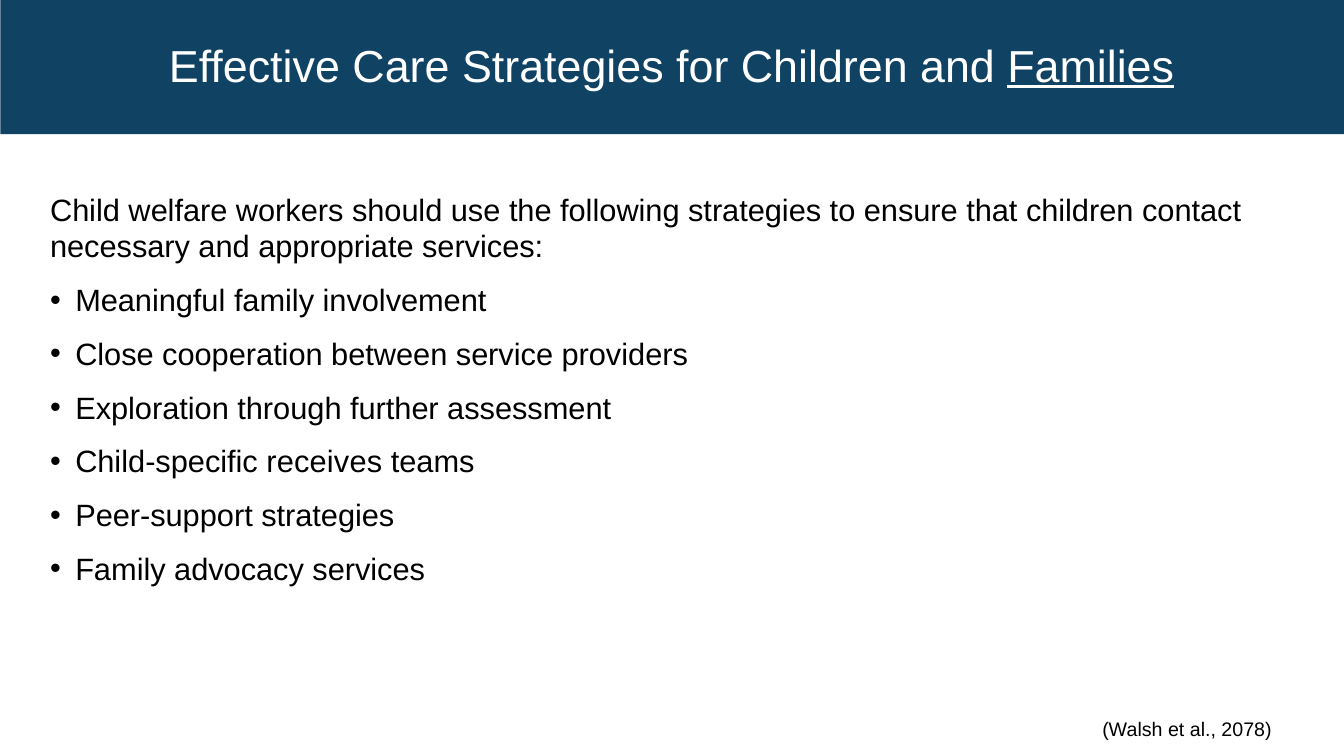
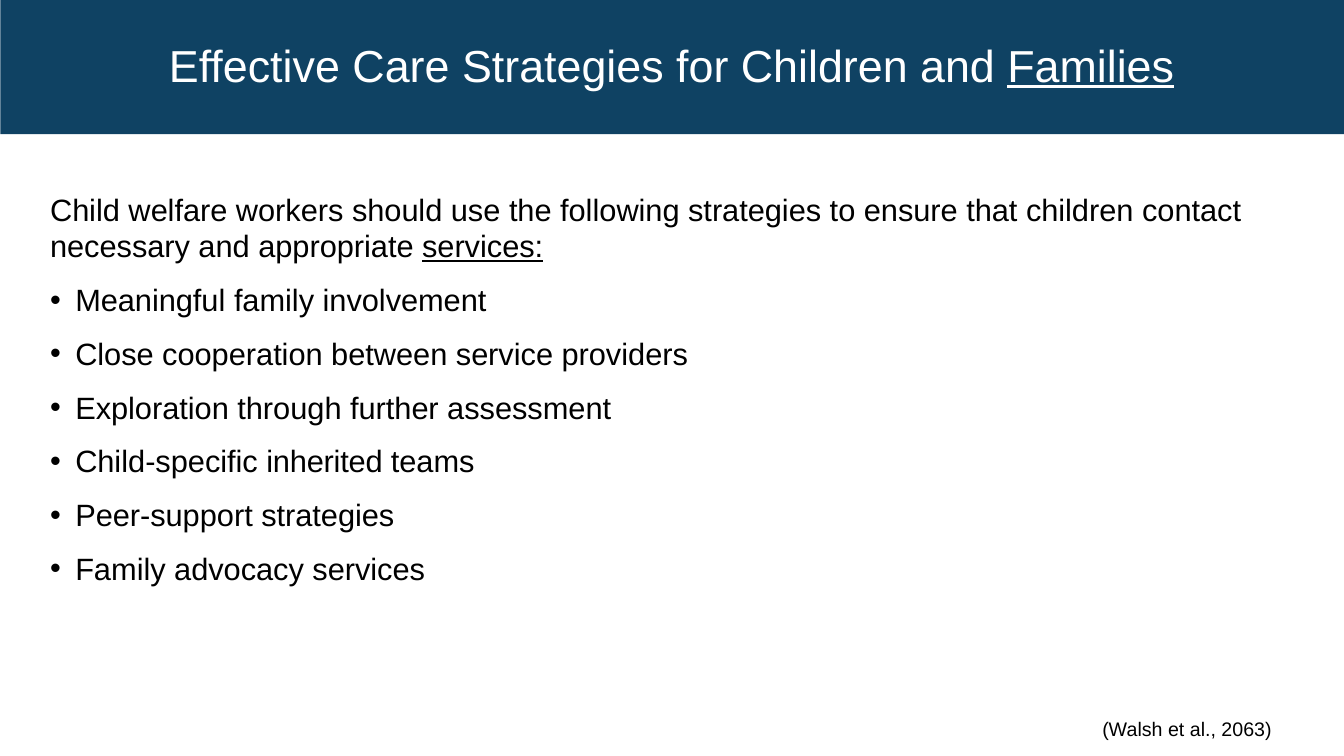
services underline: none -> present (483, 248)
receives: receives -> inherited (325, 463)
2078: 2078 -> 2063 (1247, 730)
